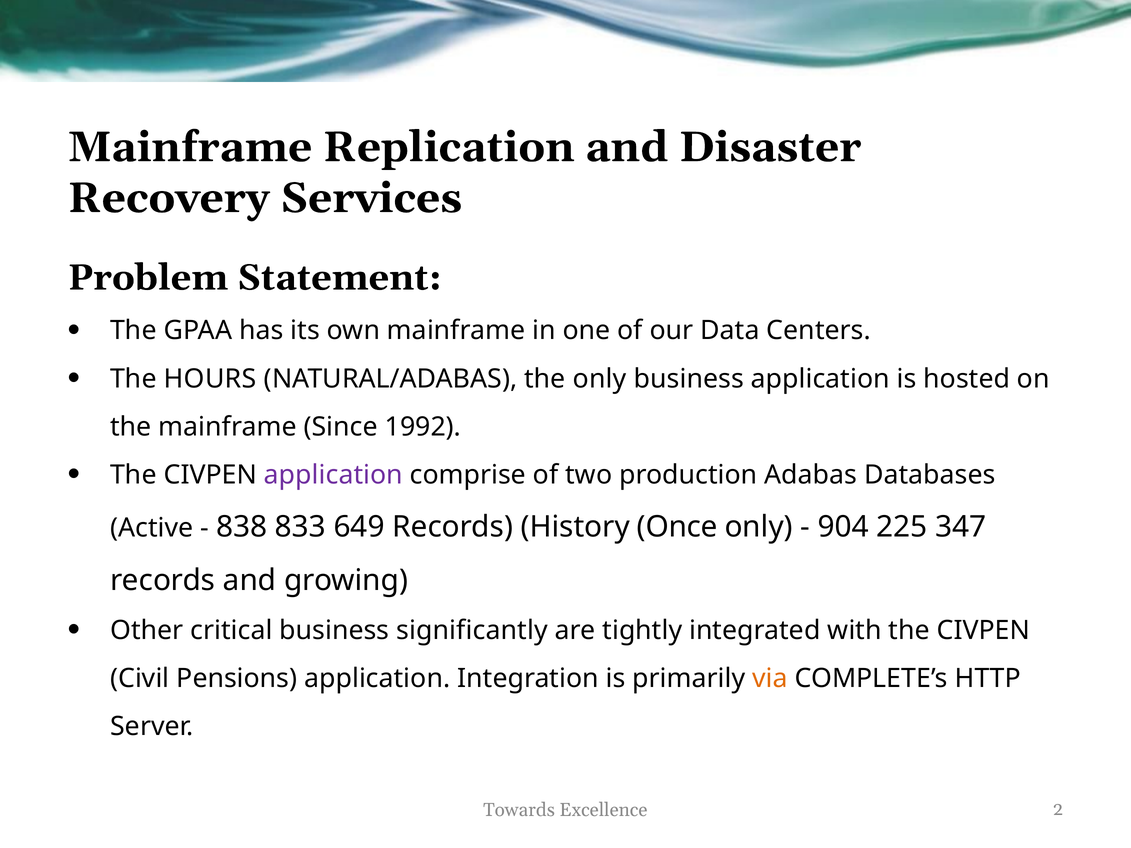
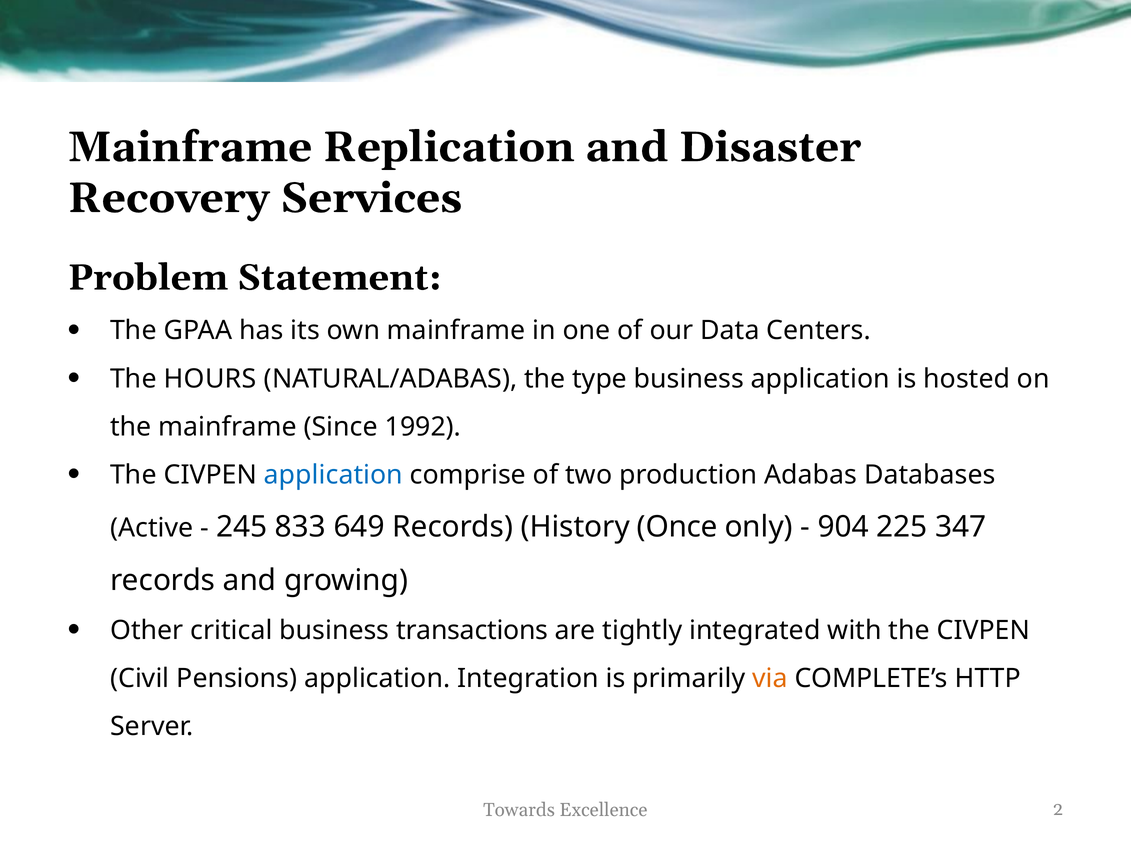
the only: only -> type (600, 379)
application colour: purple -> blue (333, 475)
838: 838 -> 245 (242, 527)
significantly: significantly -> transactions (472, 631)
